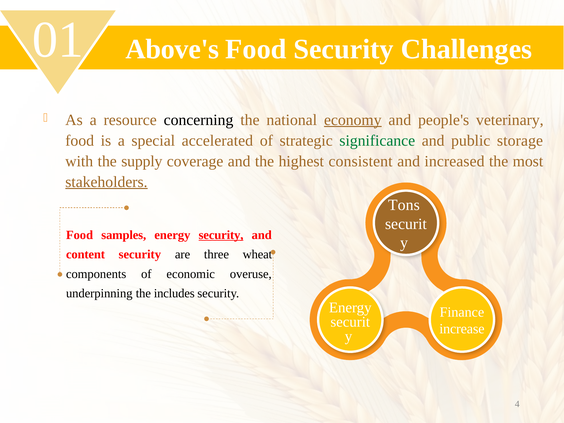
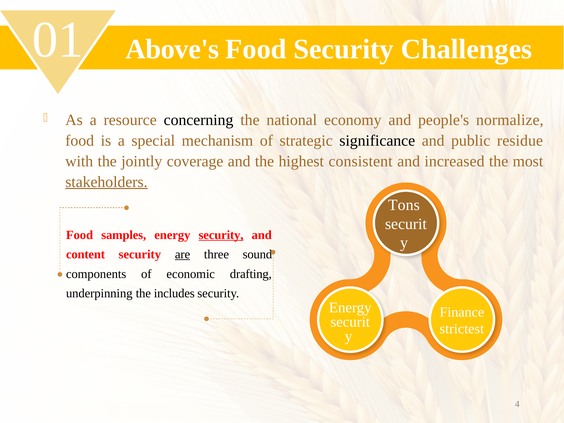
economy underline: present -> none (353, 120)
veterinary: veterinary -> normalize (510, 120)
accelerated: accelerated -> mechanism (217, 141)
significance colour: green -> black (377, 141)
storage: storage -> residue (520, 141)
supply: supply -> jointly (142, 161)
are underline: none -> present (183, 254)
wheat: wheat -> sound (257, 254)
overuse: overuse -> drafting (251, 274)
increase: increase -> strictest (462, 329)
